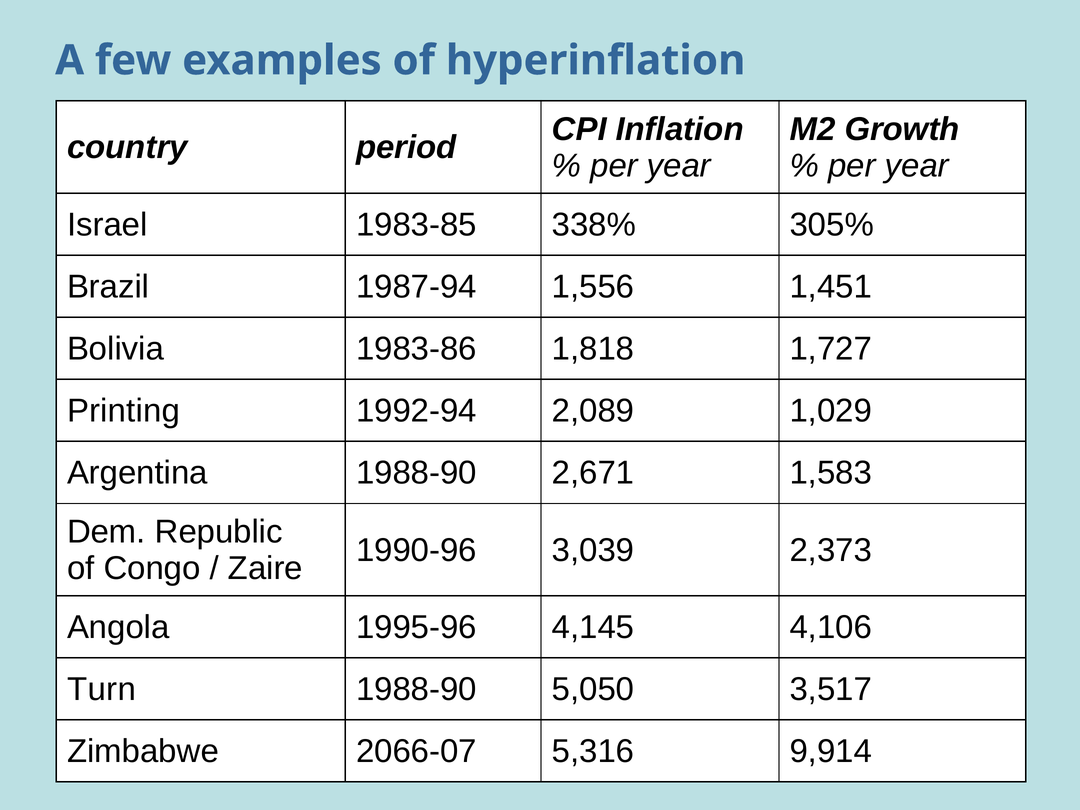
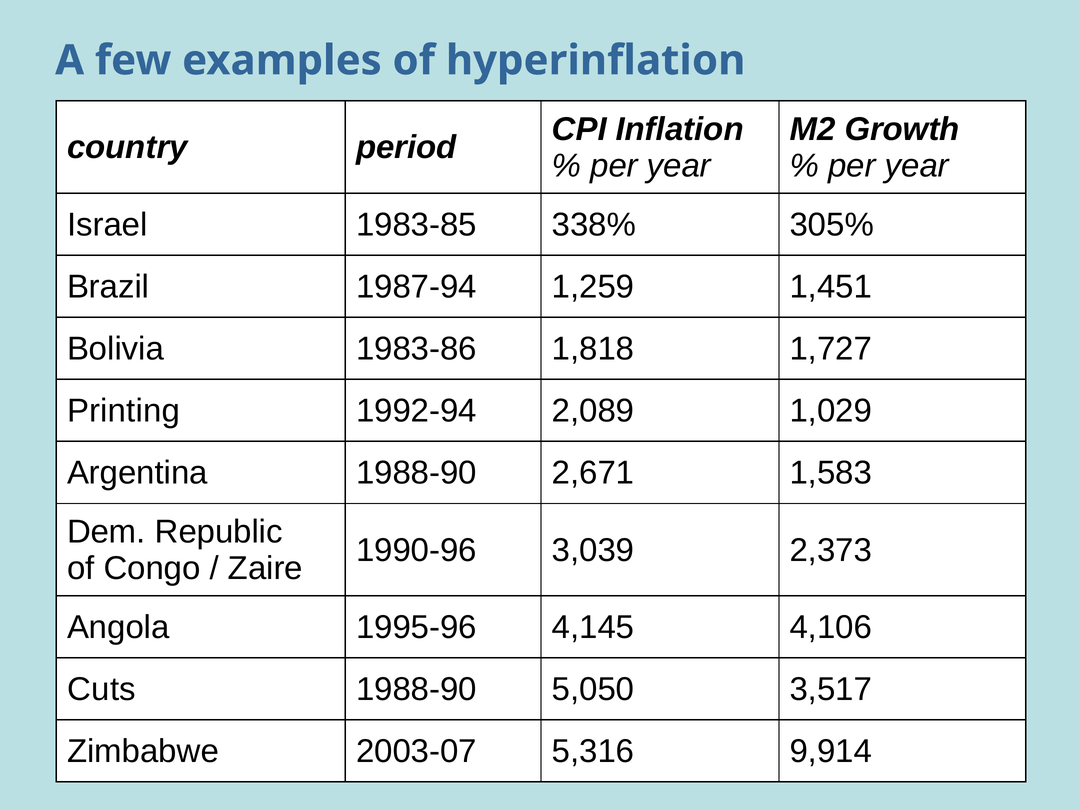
1,556: 1,556 -> 1,259 (593, 287)
Turn: Turn -> Cuts (102, 689)
2066-07: 2066-07 -> 2003-07 (416, 751)
